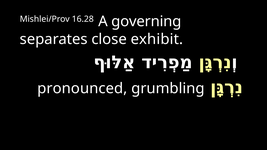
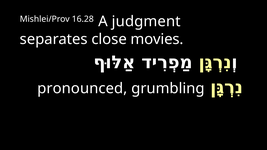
governing: governing -> judgment (146, 21)
exhibit: exhibit -> movies (157, 39)
